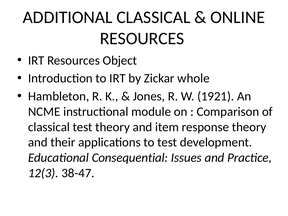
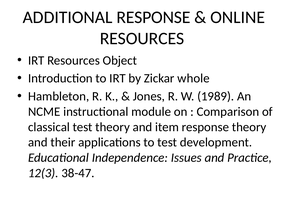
ADDITIONAL CLASSICAL: CLASSICAL -> RESPONSE (153, 17)
1921: 1921 -> 1989 (216, 96)
Consequential: Consequential -> Independence (130, 158)
